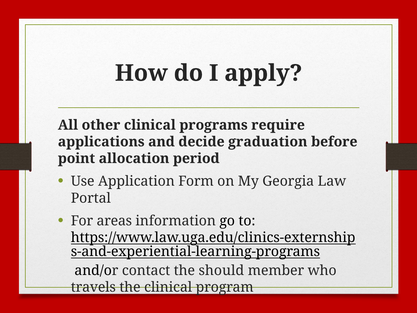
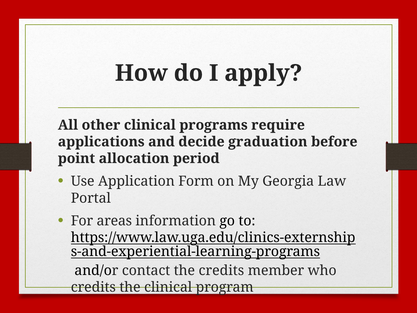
the should: should -> credits (221, 270)
travels: travels -> credits (93, 287)
